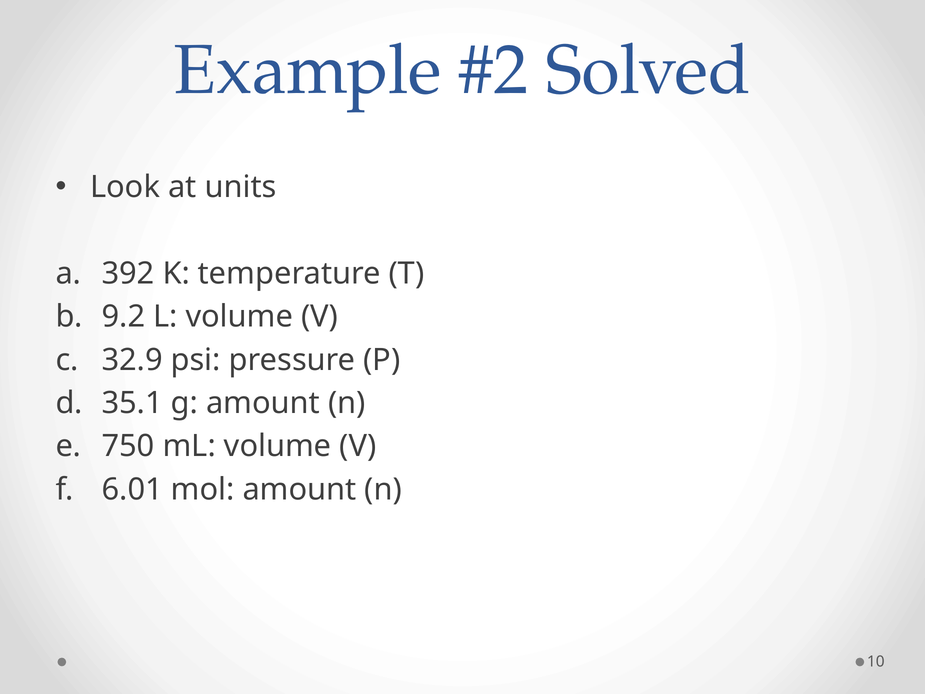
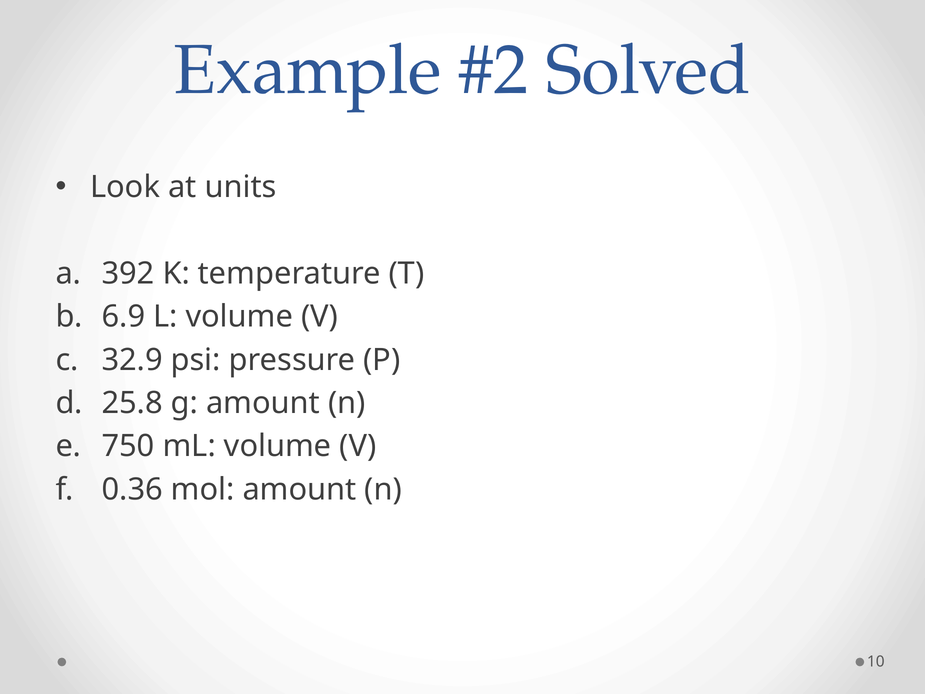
9.2: 9.2 -> 6.9 (124, 317)
35.1: 35.1 -> 25.8 (132, 403)
6.01: 6.01 -> 0.36 (132, 489)
